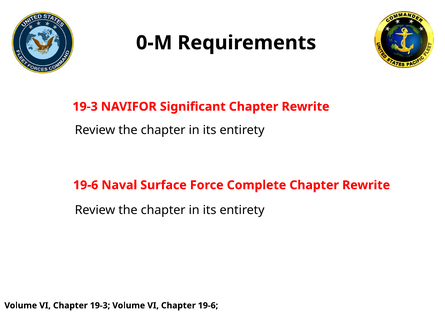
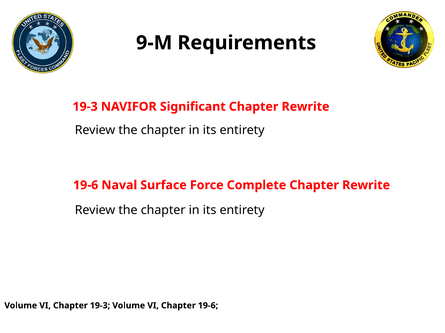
0-M: 0-M -> 9-M (154, 43)
